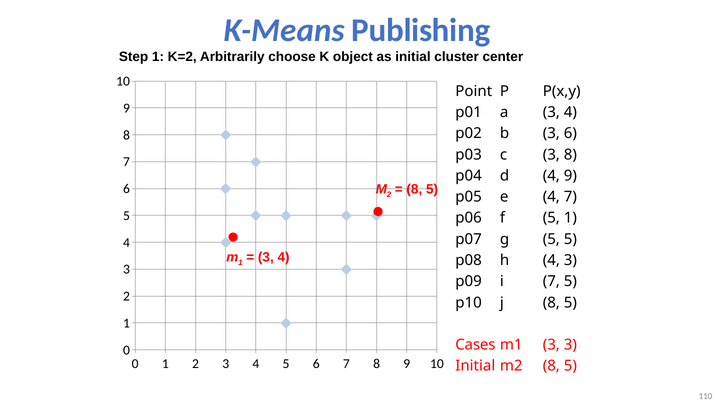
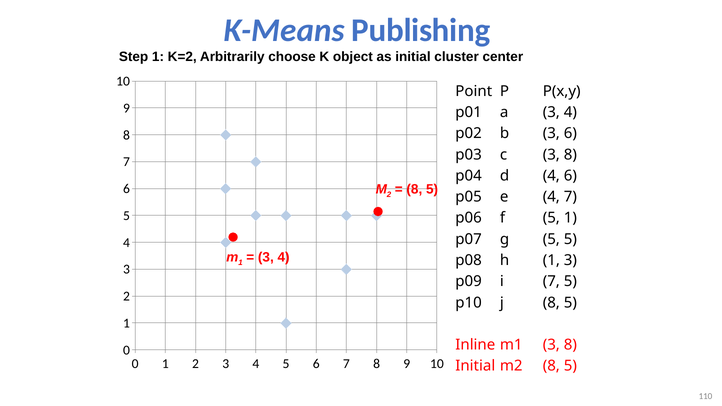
4 9: 9 -> 6 (570, 176)
h 4: 4 -> 1 (551, 260)
Cases: Cases -> Inline (475, 345)
m1 3 3: 3 -> 8 (570, 345)
